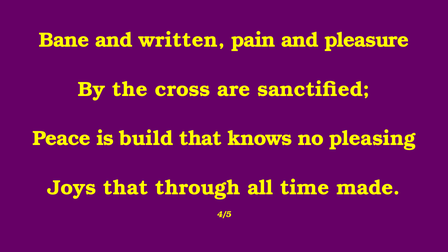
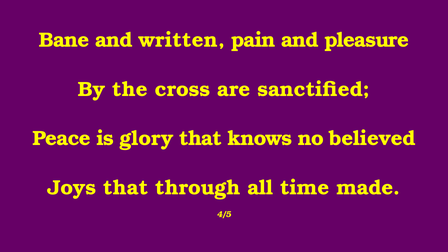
build: build -> glory (146, 139)
pleasing: pleasing -> believed (372, 139)
